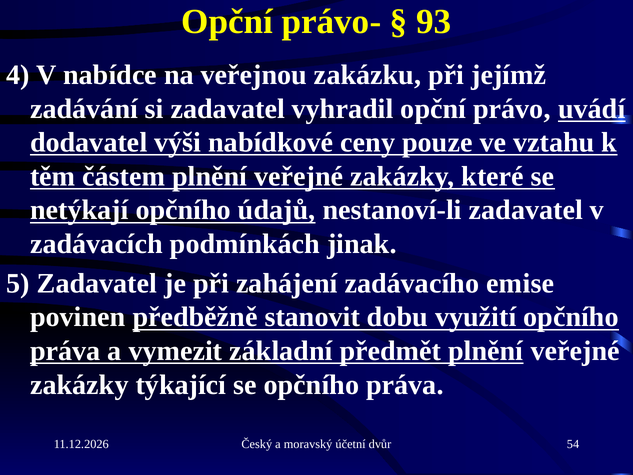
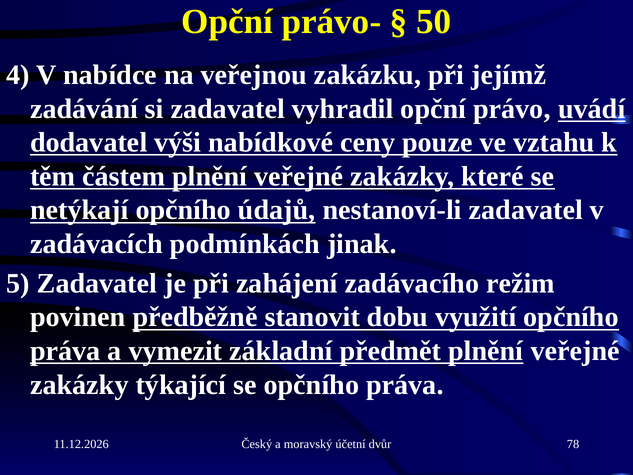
93: 93 -> 50 (434, 21)
emise: emise -> režim (520, 283)
54: 54 -> 78 (573, 444)
